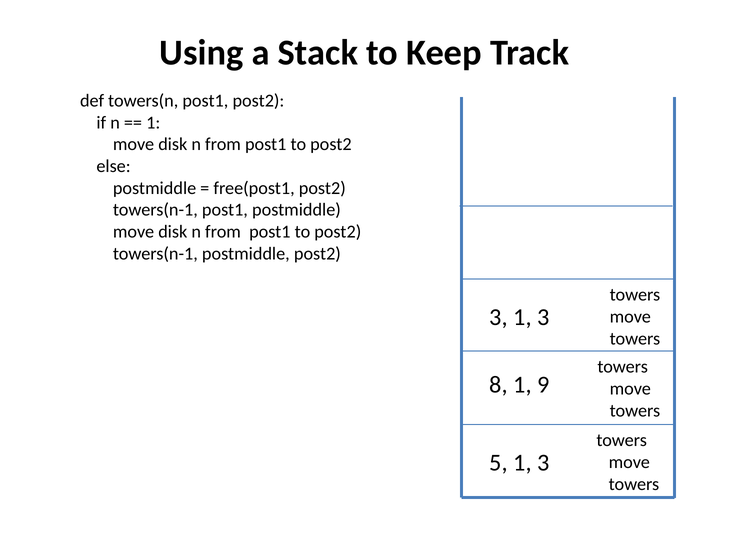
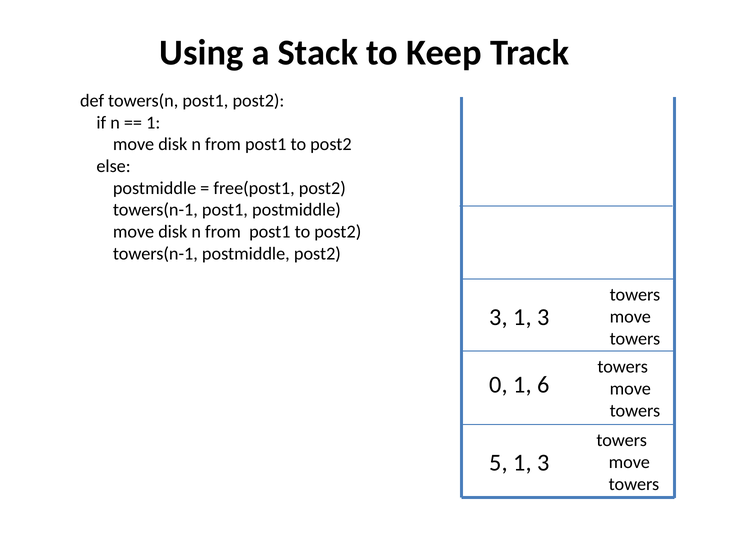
8: 8 -> 0 (499, 385)
9: 9 -> 6 (543, 385)
